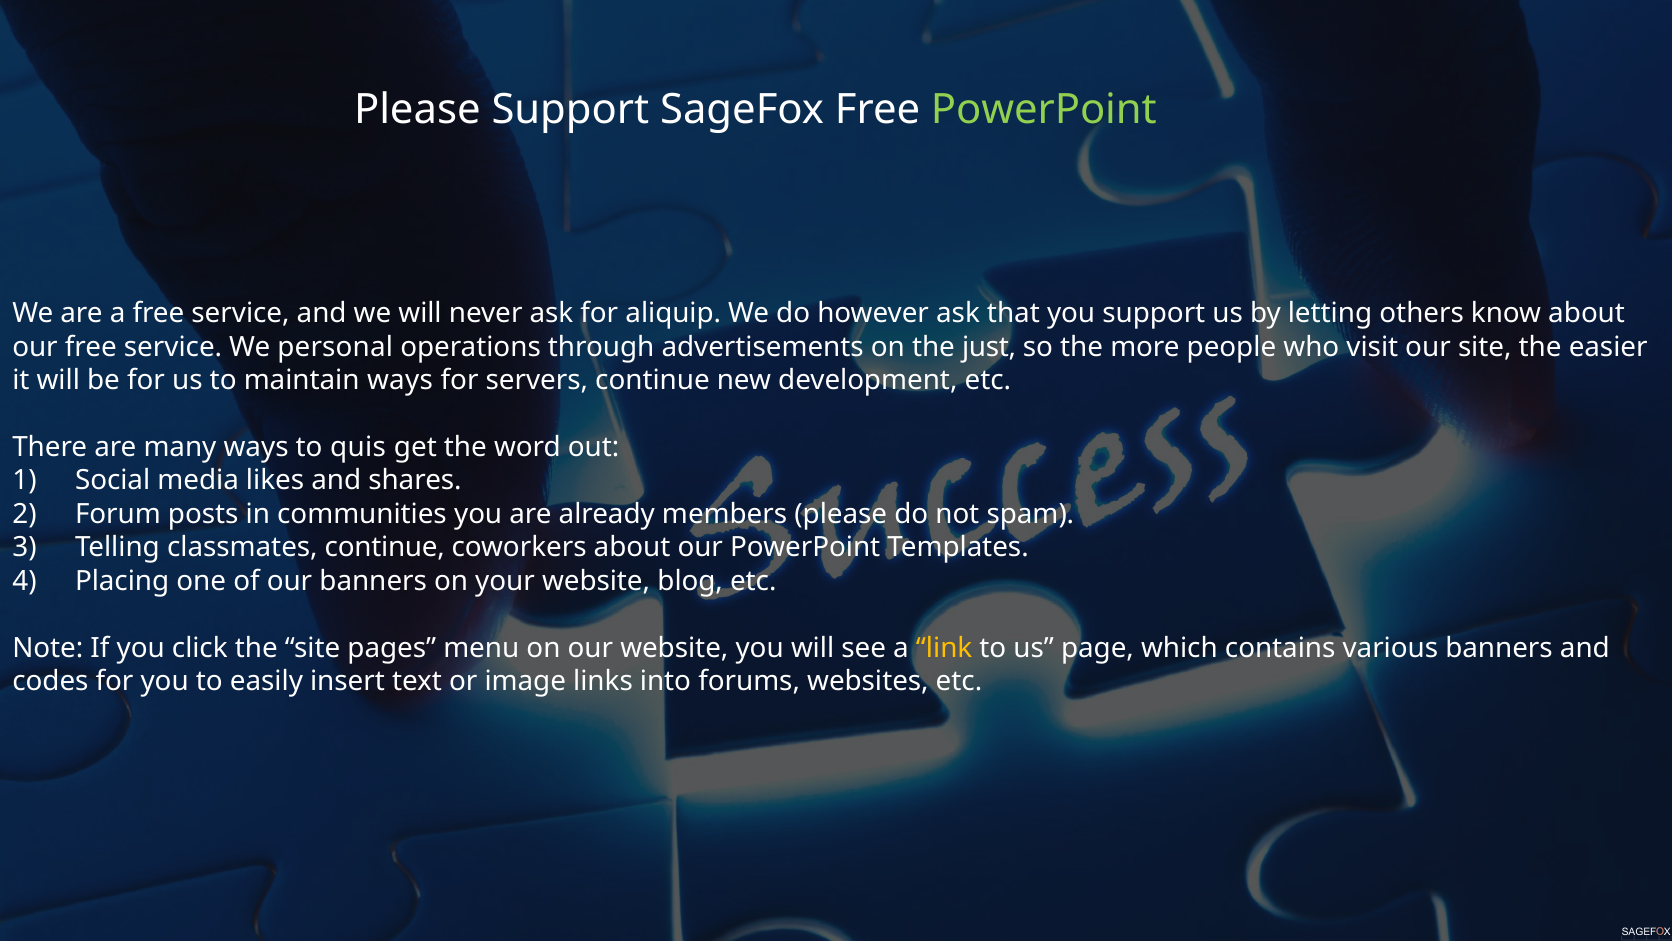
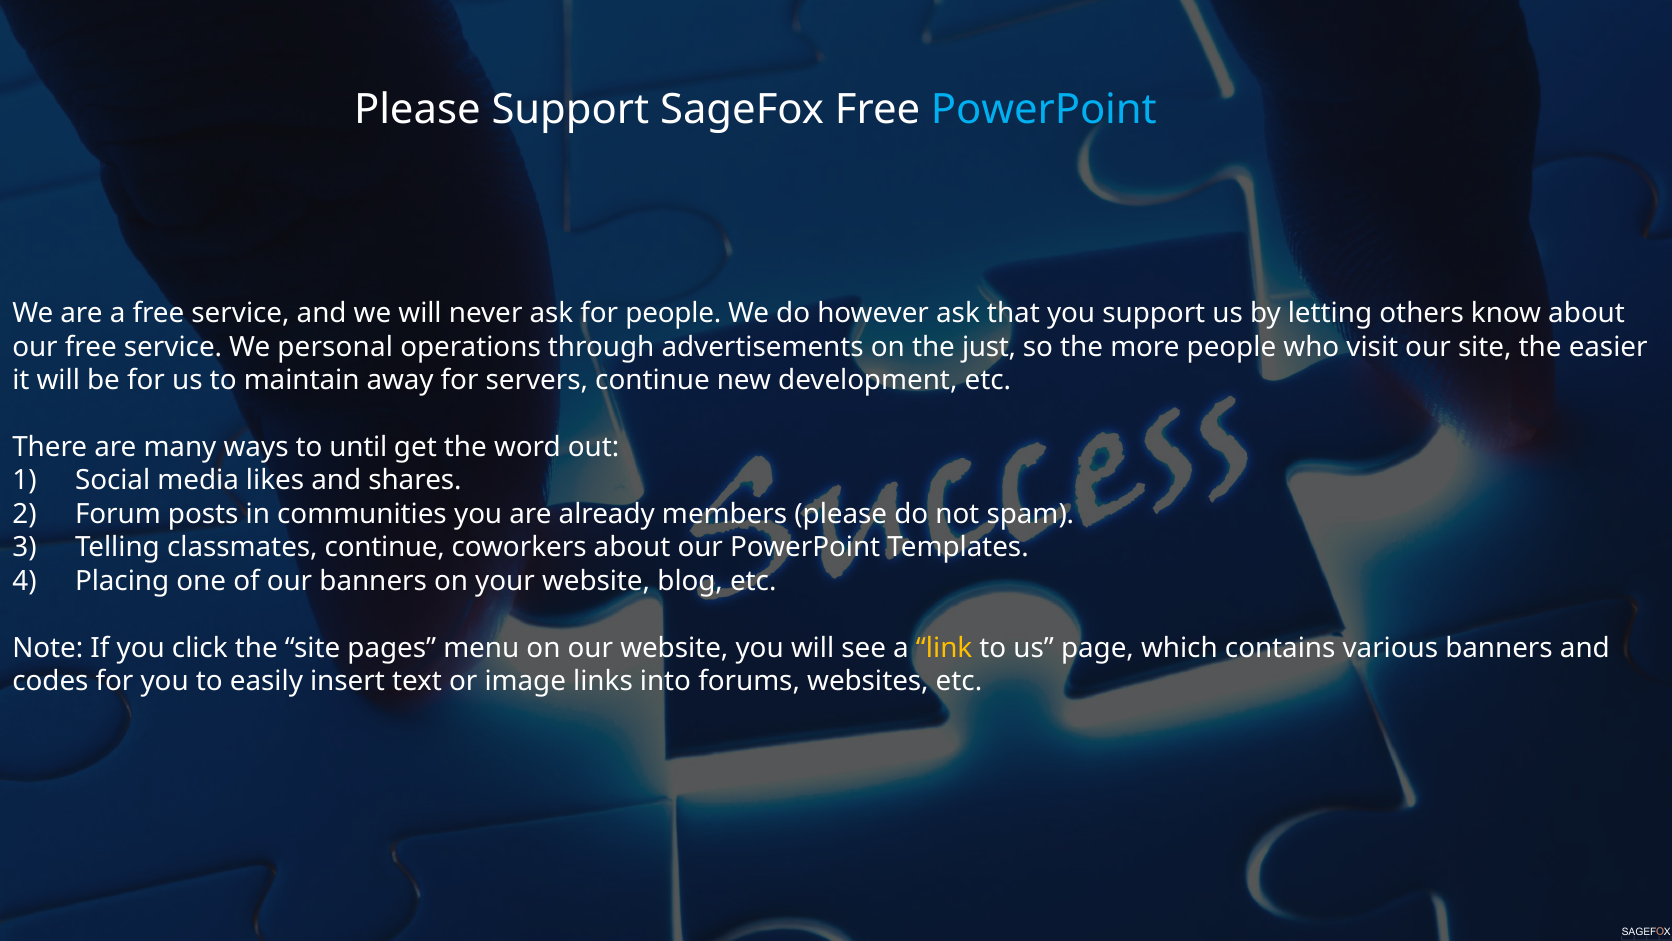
PowerPoint colour: light green -> light blue (1044, 110)
for aliquip: aliquip -> people (673, 313)
maintain ways: ways -> away (400, 380)
quis: quis -> until (358, 447)
